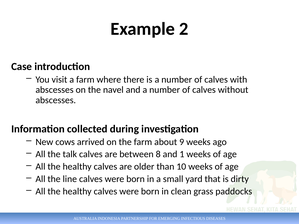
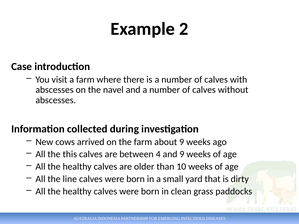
talk: talk -> this (70, 154)
8: 8 -> 4 (158, 154)
and 1: 1 -> 9 (182, 154)
